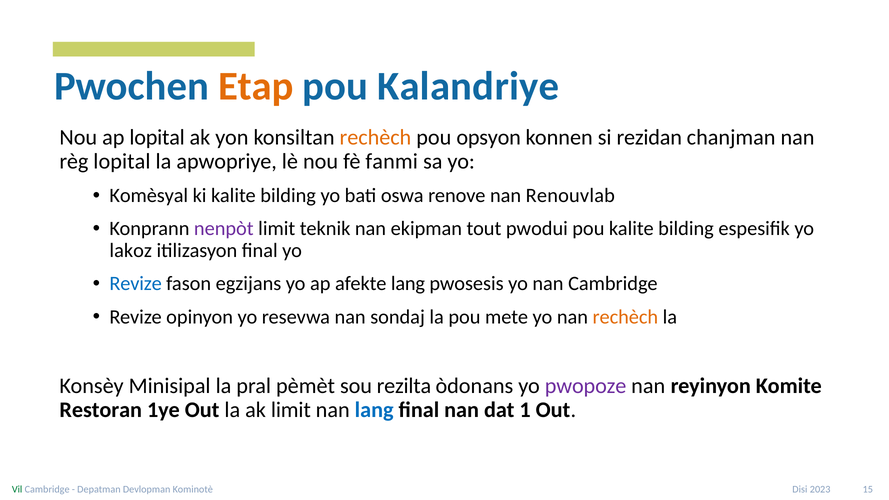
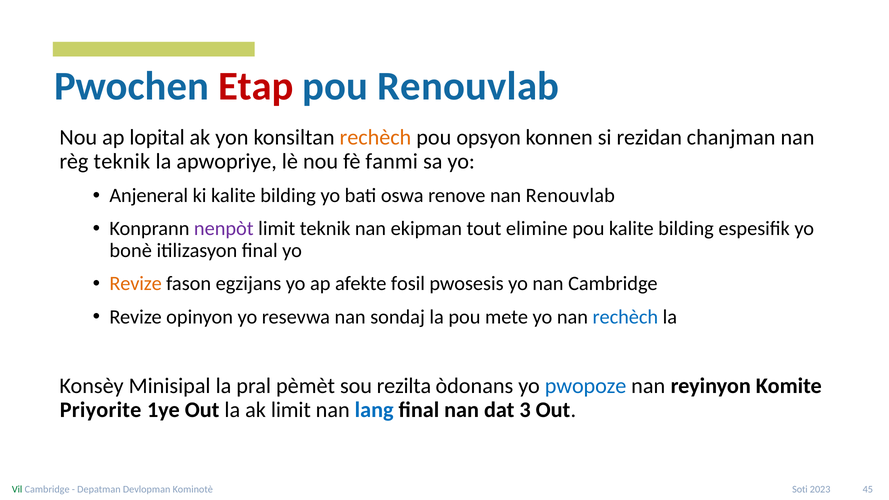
Etap colour: orange -> red (256, 86)
pou Kalandriye: Kalandriye -> Renouvlab (468, 86)
règ lopital: lopital -> teknik (122, 162)
Komèsyal: Komèsyal -> Anjeneral (149, 196)
pwodui: pwodui -> elimine (537, 229)
lakoz: lakoz -> bonè (131, 251)
Revize colour: blue -> orange (136, 284)
afekte lang: lang -> fosil (408, 284)
rechèch colour: orange -> blue (625, 317)
pwopoze colour: purple -> blue (586, 386)
Restoran: Restoran -> Priyorite (101, 410)
1: 1 -> 3 (525, 410)
Disi: Disi -> Soti (800, 490)
15: 15 -> 45 (868, 490)
